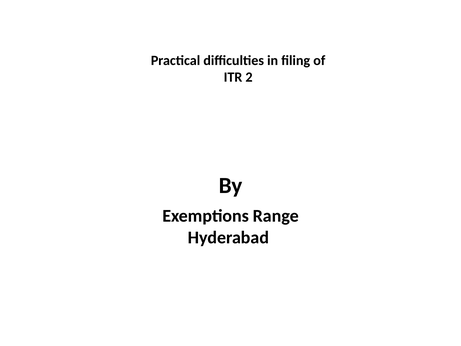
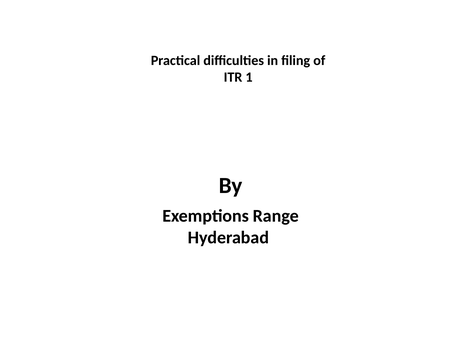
2: 2 -> 1 (249, 77)
